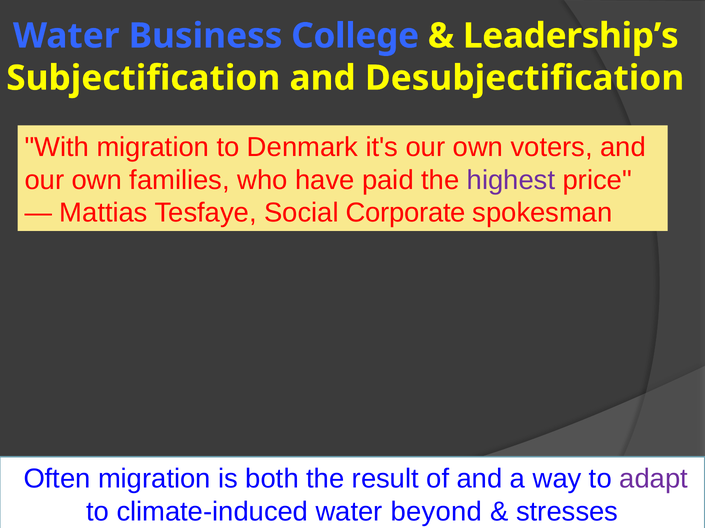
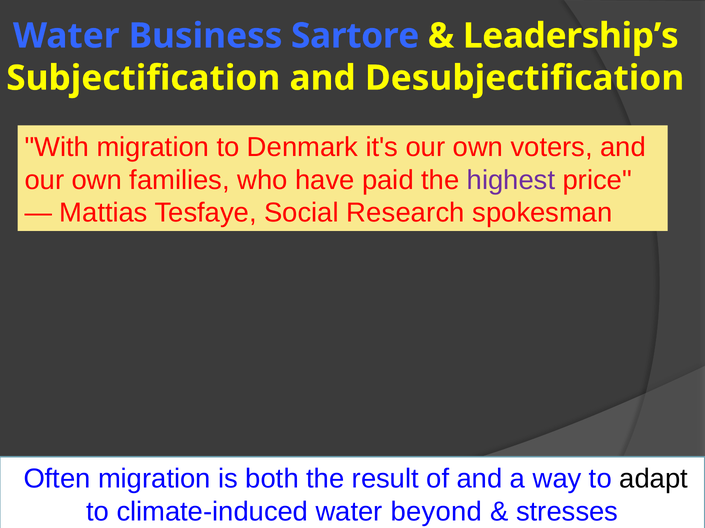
College: College -> Sartore (355, 36)
Corporate: Corporate -> Research (406, 213)
adapt colour: purple -> black (654, 479)
